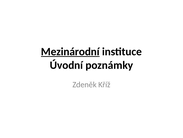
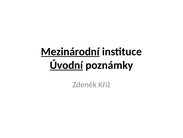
Úvodní underline: none -> present (66, 65)
